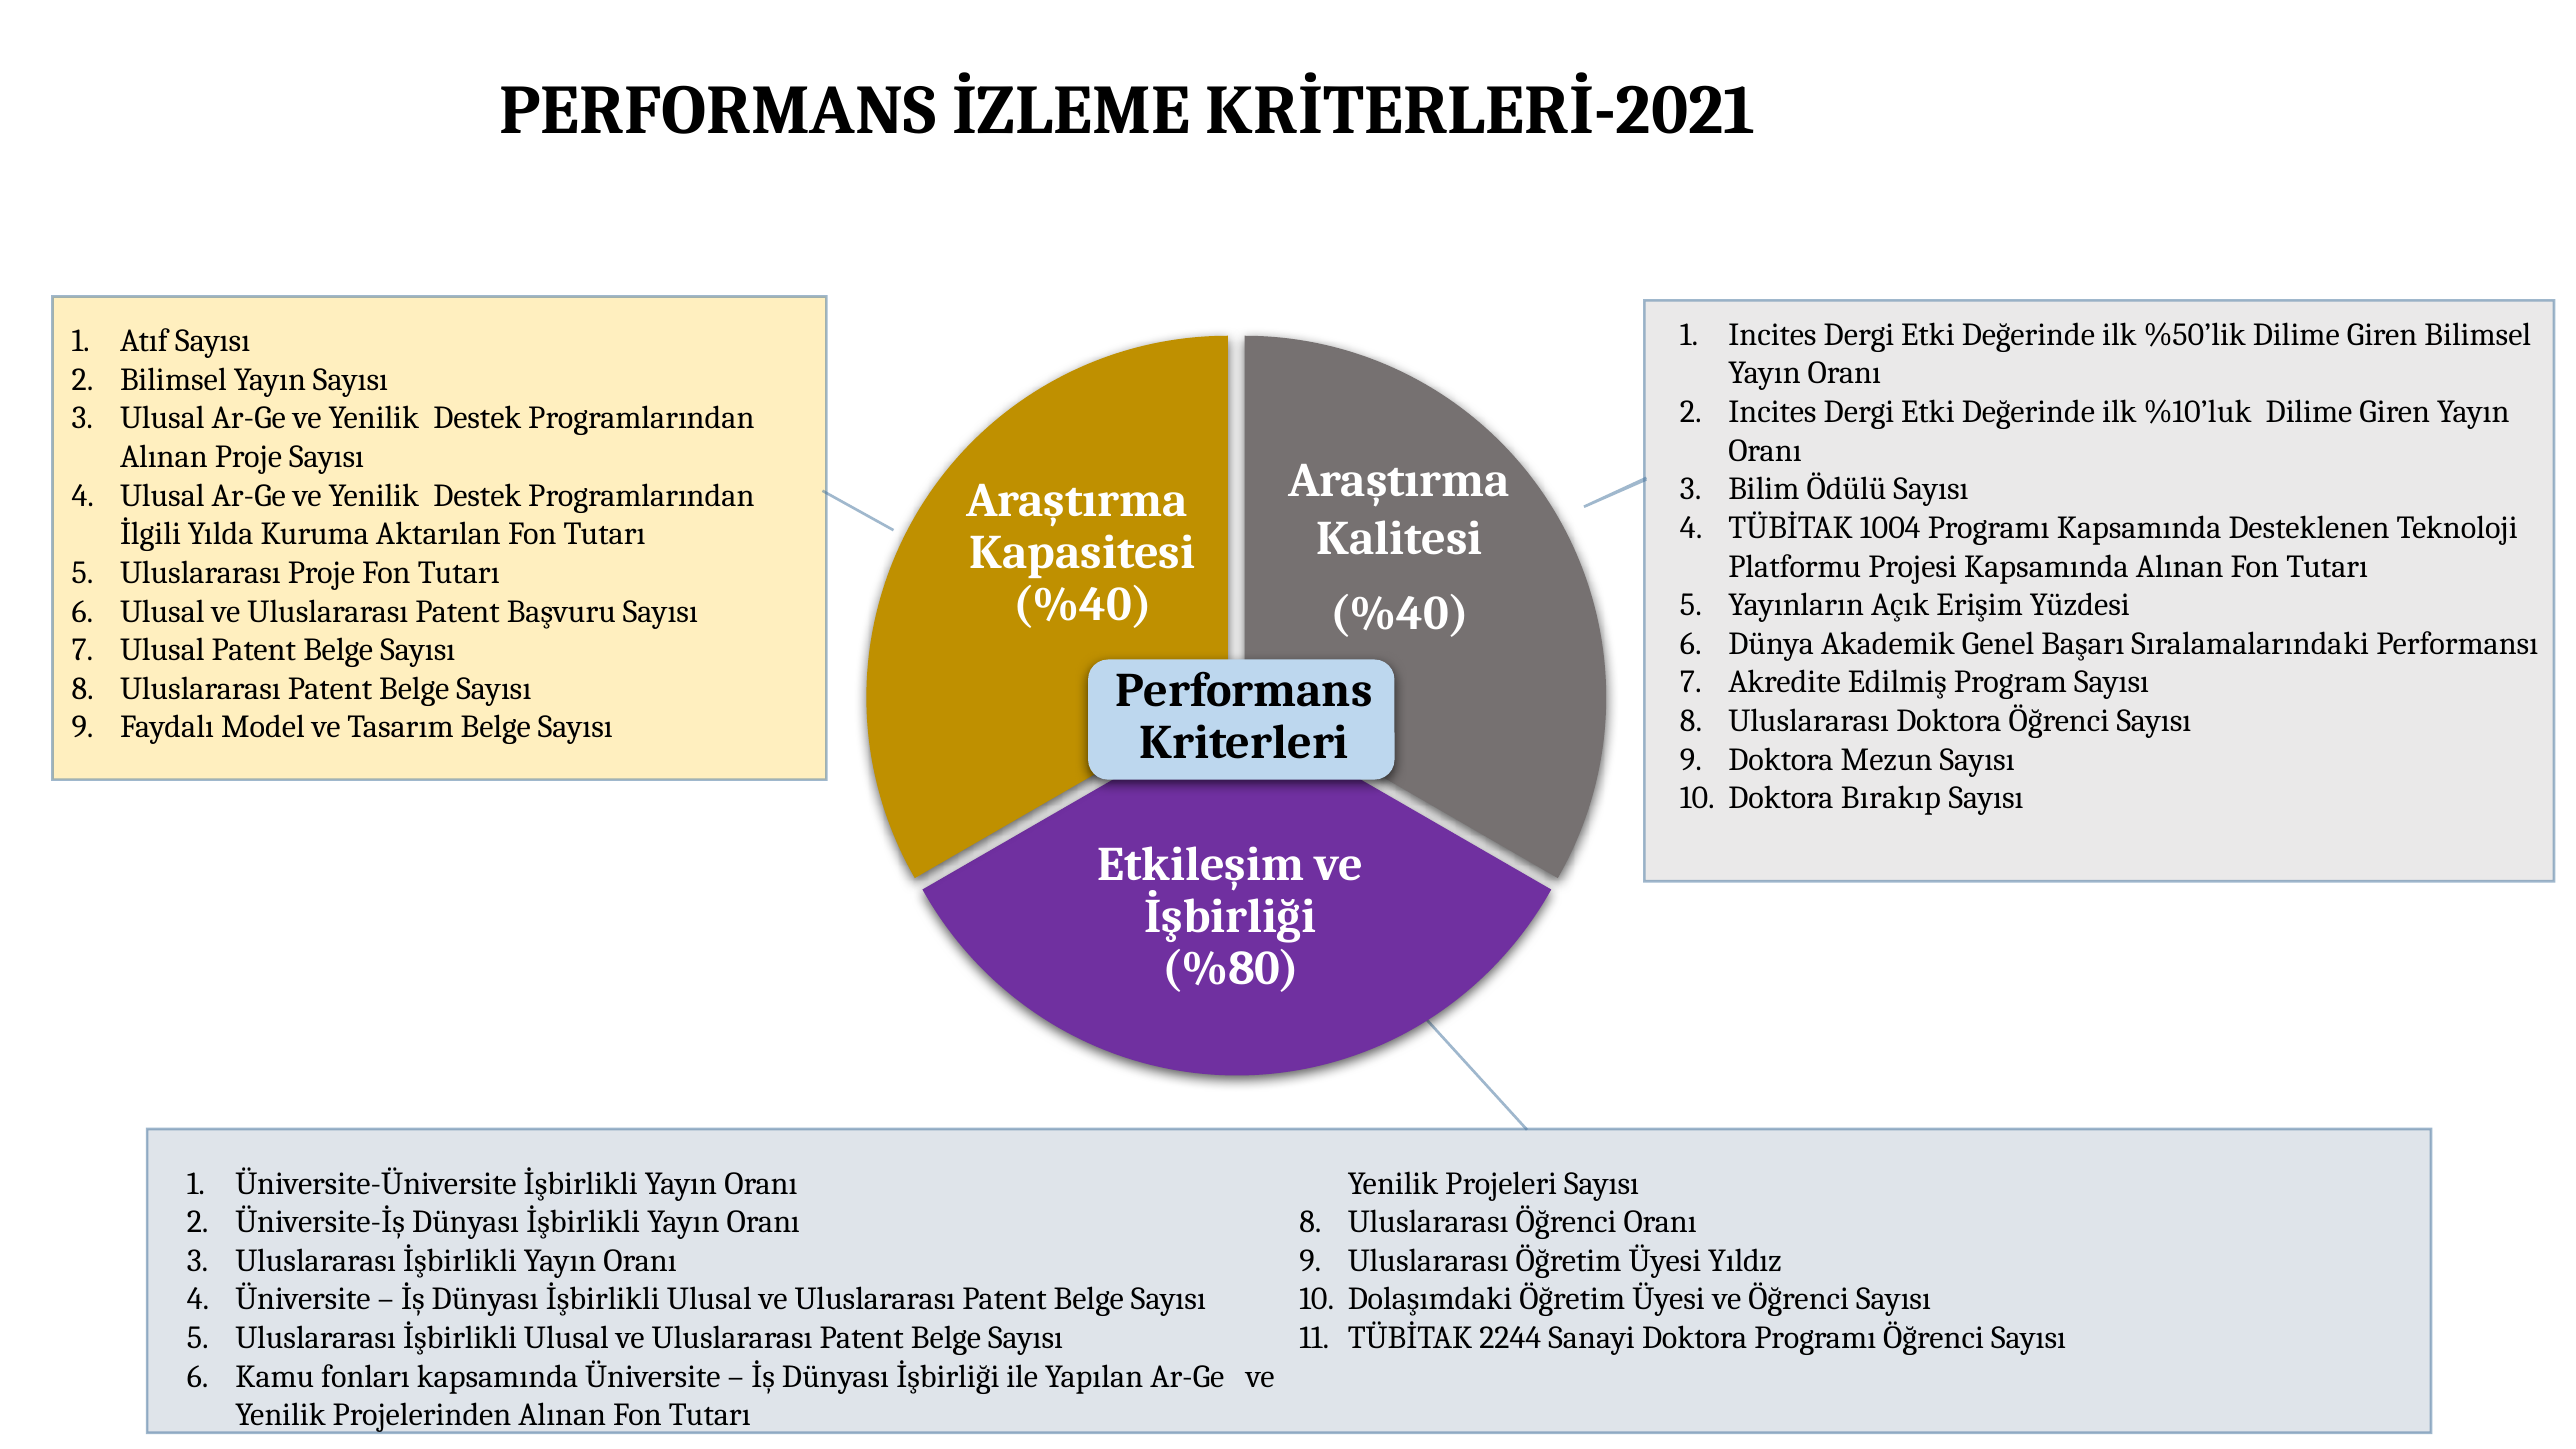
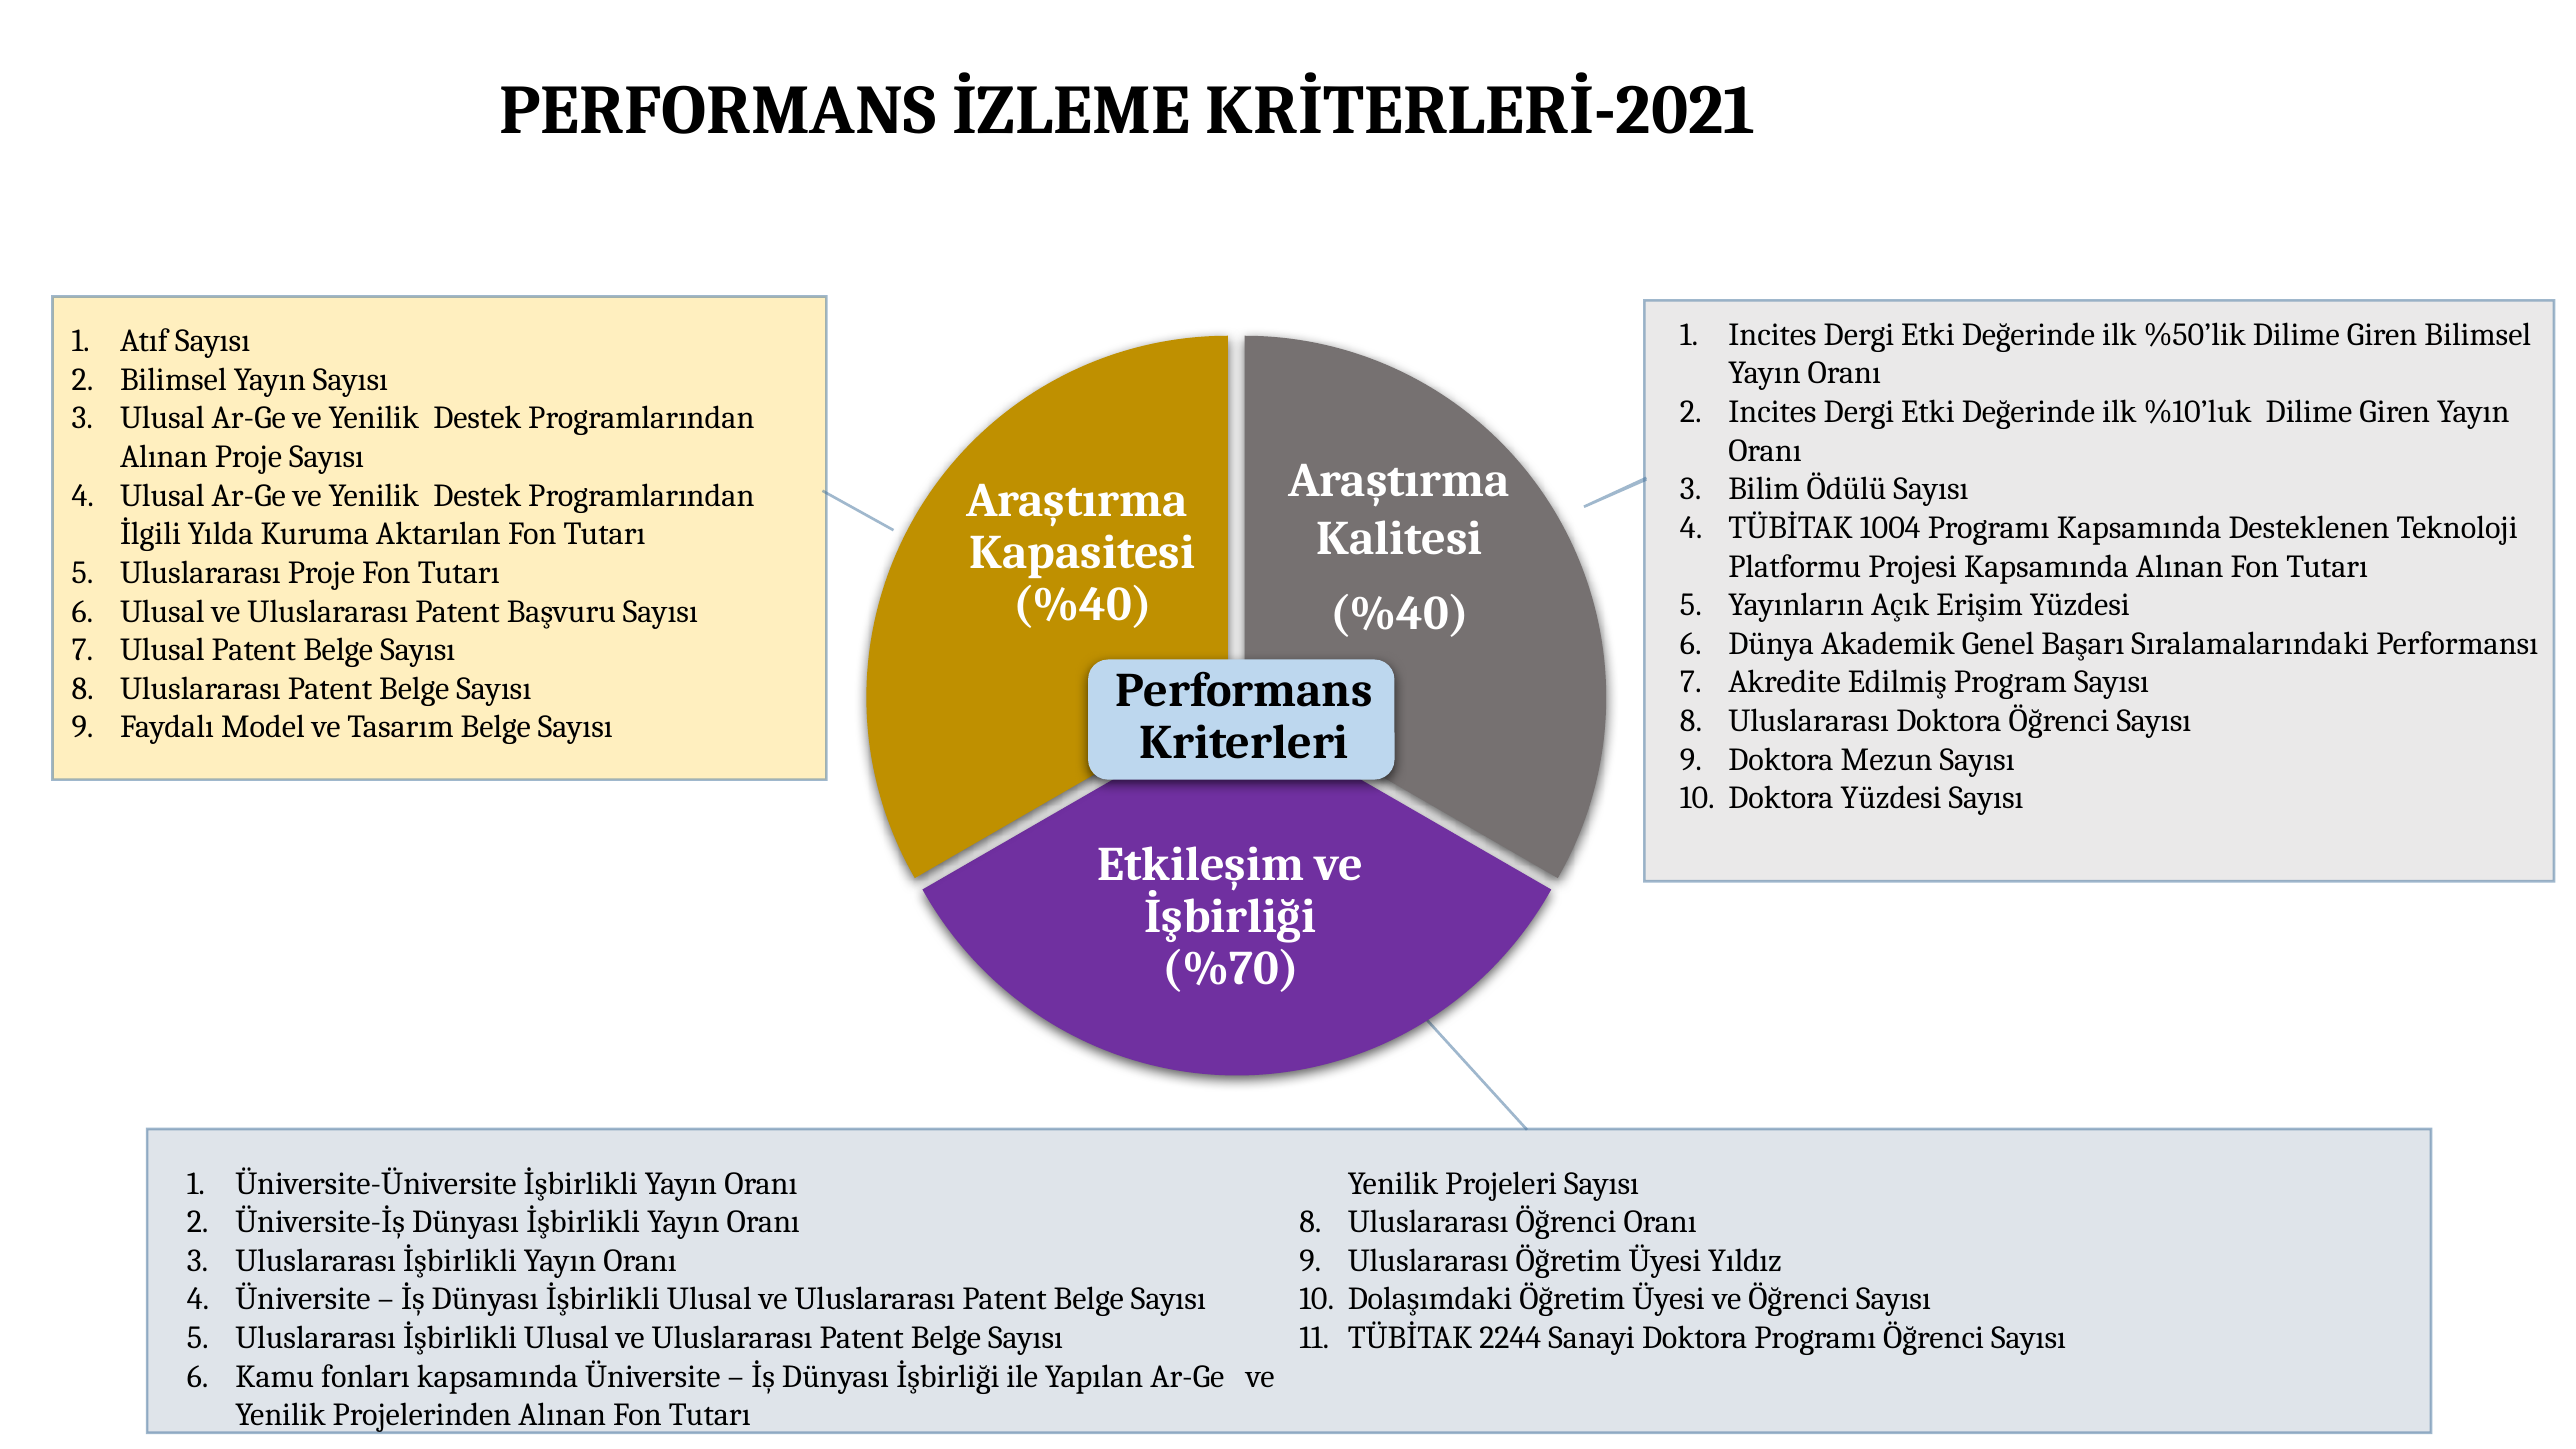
Doktora Bırakıp: Bırakıp -> Yüzdesi (1891, 798)
%80: %80 -> %70 (1231, 969)
